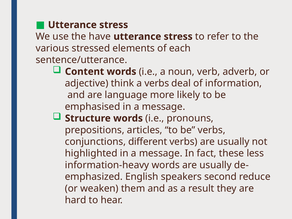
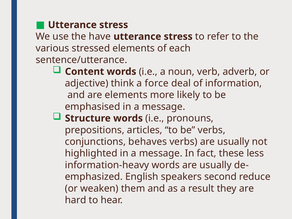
a verbs: verbs -> force (157, 83)
are language: language -> elements (126, 95)
different: different -> behaves (148, 142)
